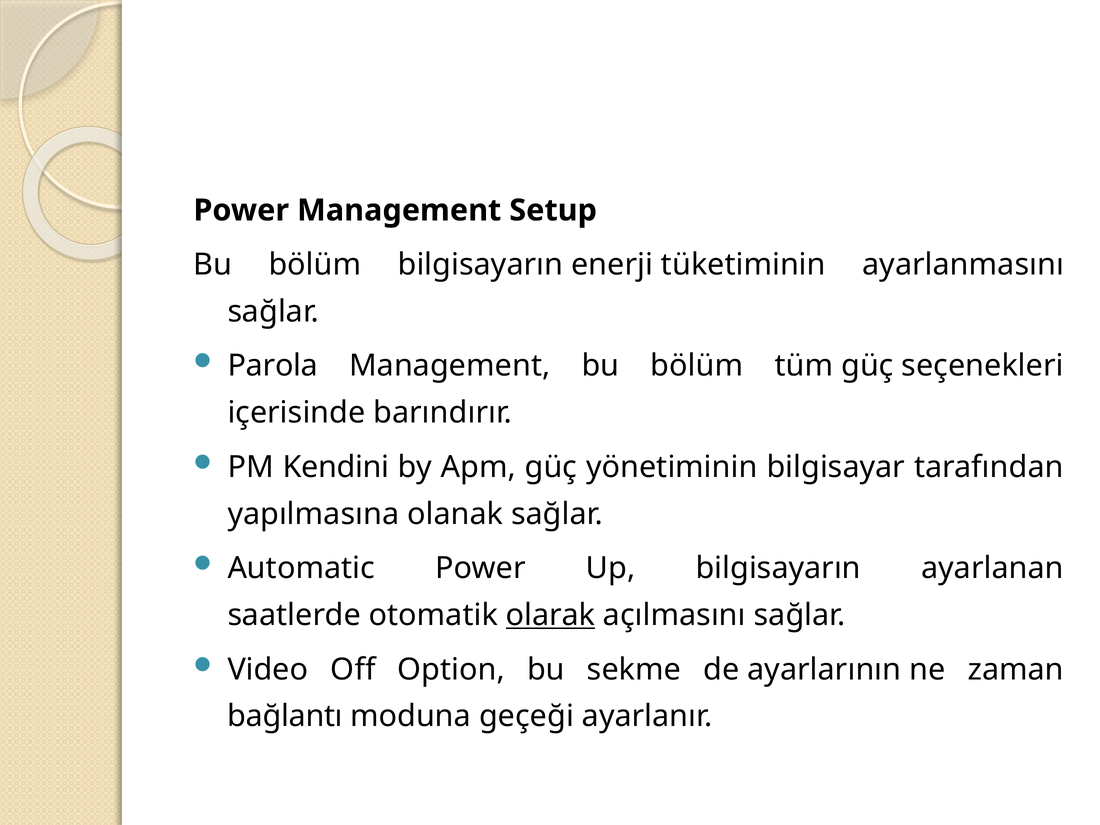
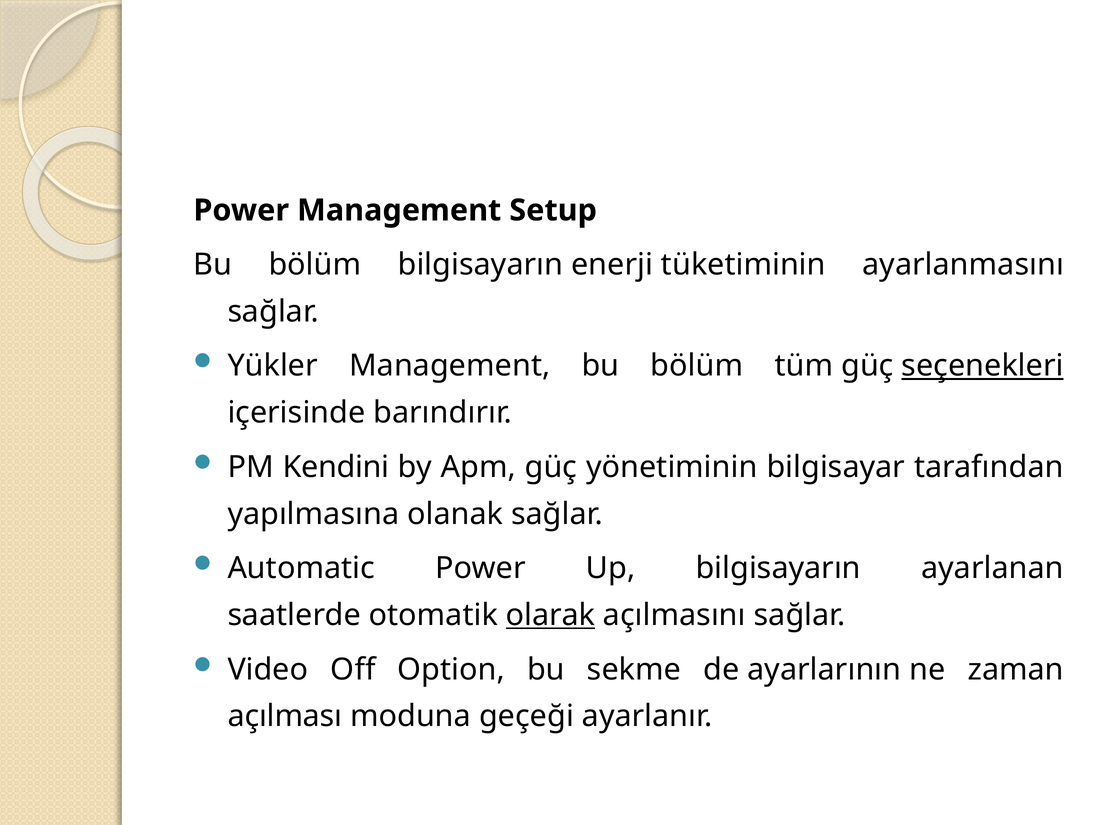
Parola: Parola -> Yükler (273, 366)
seçenekleri underline: none -> present (983, 366)
bağlantı: bağlantı -> açılması (285, 716)
